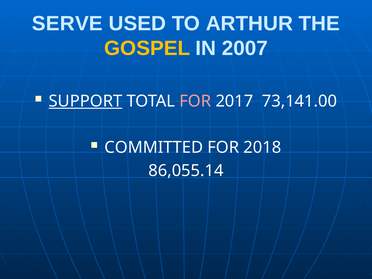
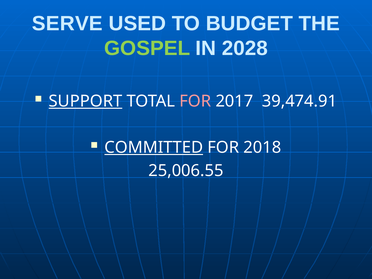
ARTHUR: ARTHUR -> BUDGET (249, 24)
GOSPEL colour: yellow -> light green (147, 48)
2007: 2007 -> 2028 (245, 48)
73,141.00: 73,141.00 -> 39,474.91 (299, 101)
COMMITTED underline: none -> present (154, 148)
86,055.14: 86,055.14 -> 25,006.55 (186, 171)
